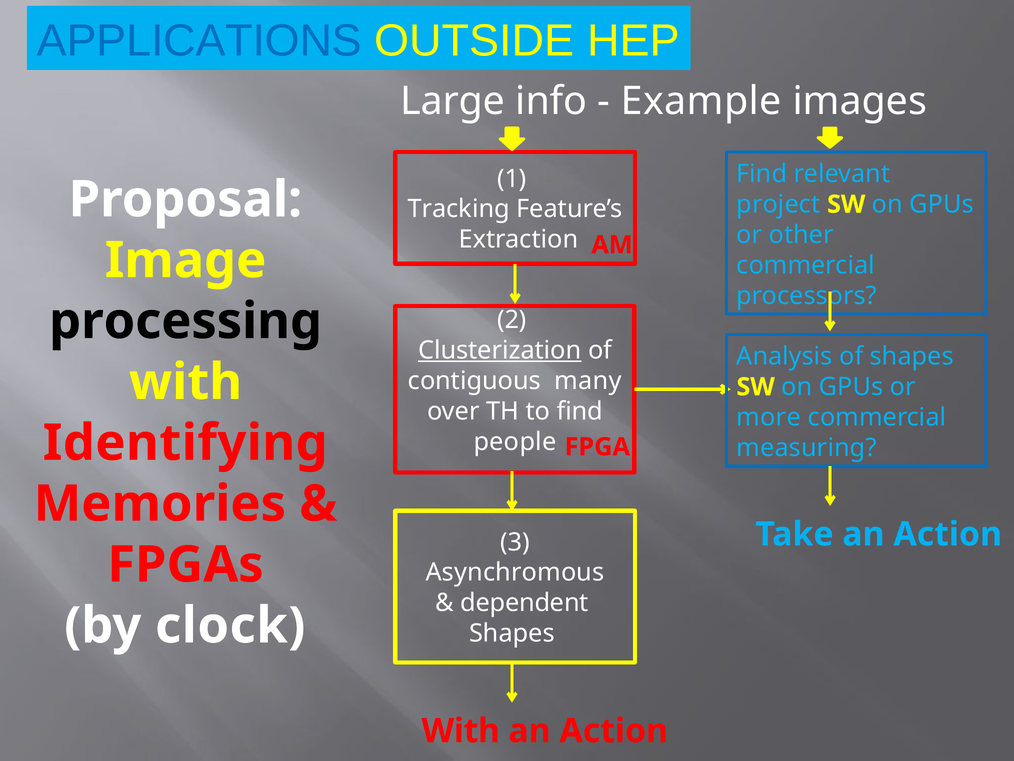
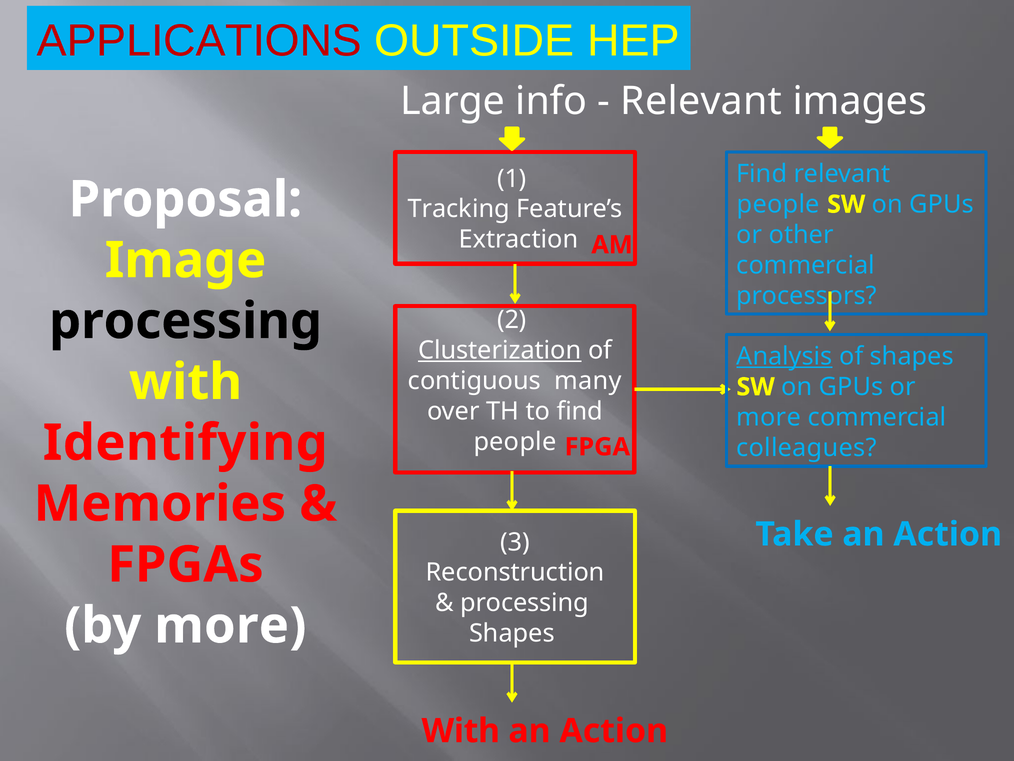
APPLICATIONS colour: blue -> red (199, 41)
Example: Example -> Relevant (701, 101)
project: project -> people (778, 204)
Analysis underline: none -> present (785, 356)
measuring: measuring -> colleagues (806, 448)
Asynchromous: Asynchromous -> Reconstruction (515, 572)
dependent: dependent -> processing (524, 603)
by clock: clock -> more (230, 625)
